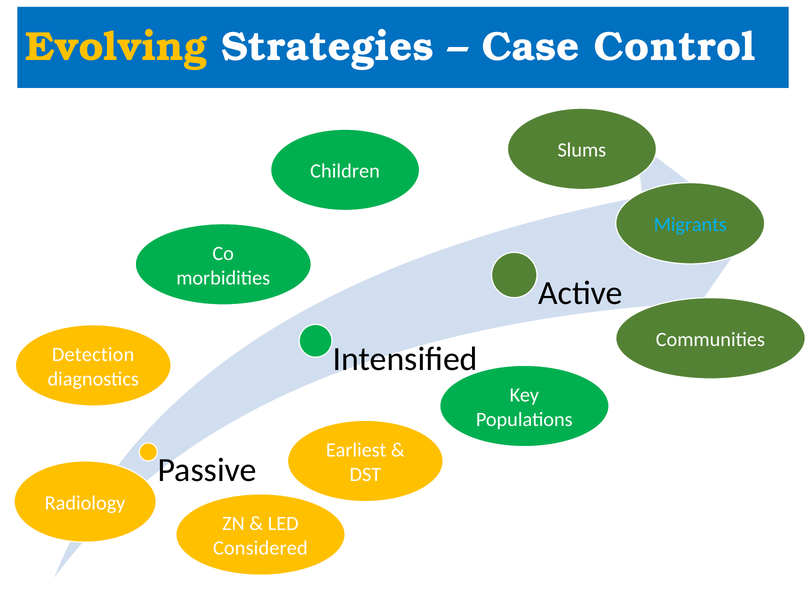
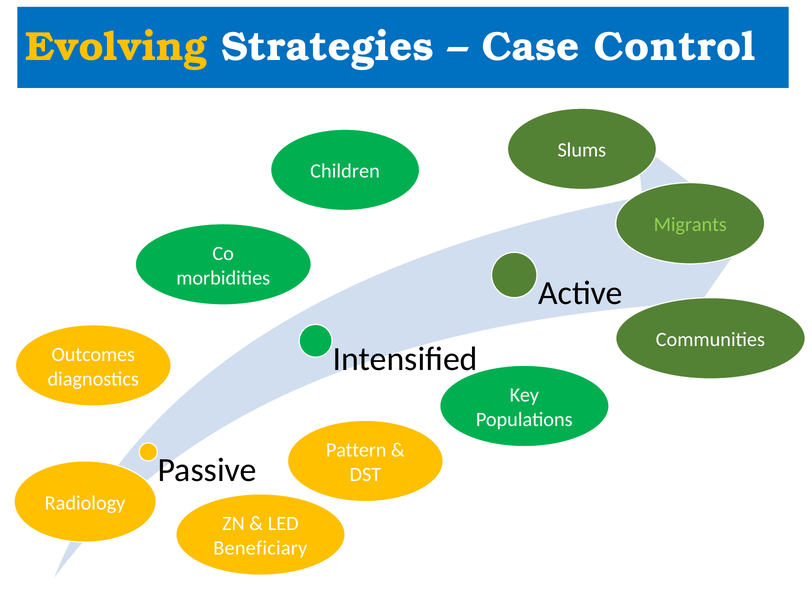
Migrants colour: light blue -> light green (690, 225)
Detection: Detection -> Outcomes (93, 355)
Earliest: Earliest -> Pattern (356, 450)
Considered: Considered -> Beneficiary (260, 548)
